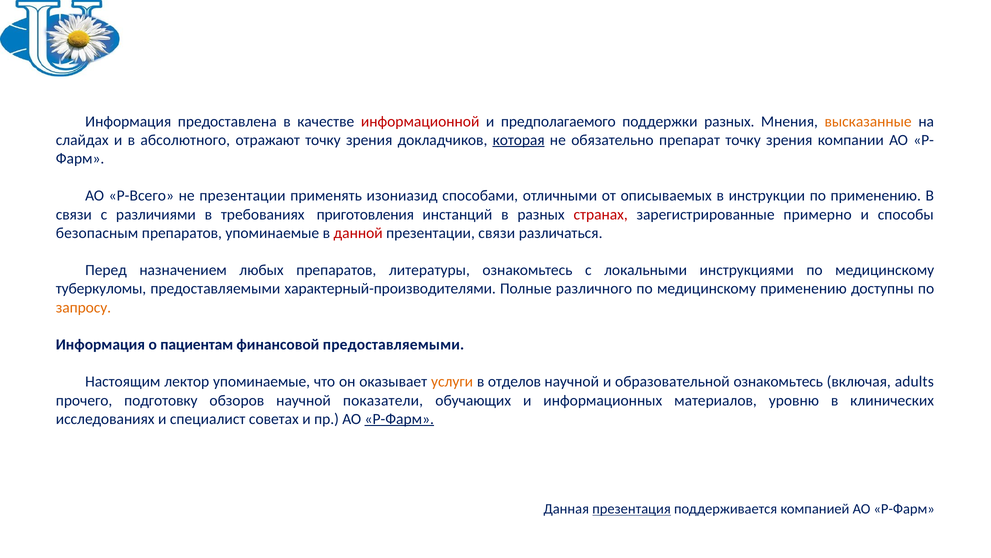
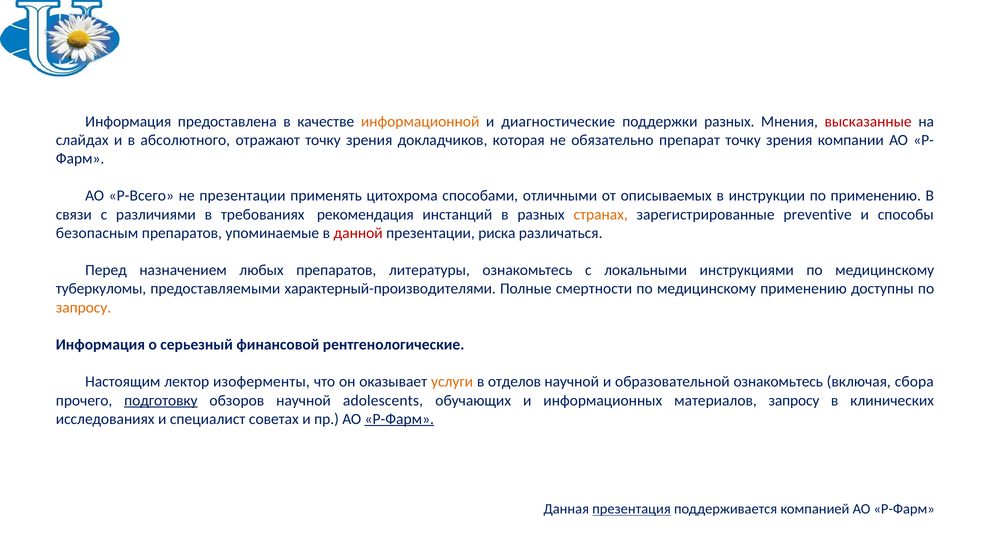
информационной colour: red -> orange (420, 121)
предполагаемого: предполагаемого -> диагностические (558, 121)
высказанные colour: orange -> red (868, 121)
которая underline: present -> none (519, 140)
изониазид: изониазид -> цитохрома (402, 196)
приготовления: приготовления -> рекомендация (365, 214)
странах colour: red -> orange (601, 214)
примерно: примерно -> preventive (818, 214)
презентации связи: связи -> риска (497, 233)
различного: различного -> смертности (594, 289)
пациентам: пациентам -> серьезный (197, 344)
финансовой предоставляемыми: предоставляемыми -> рентгенологические (394, 344)
лектор упоминаемые: упоминаемые -> изоферменты (261, 381)
adults: adults -> сбора (914, 381)
подготовку underline: none -> present (161, 400)
показатели: показатели -> adolescents (383, 400)
материалов уровню: уровню -> запросу (794, 400)
